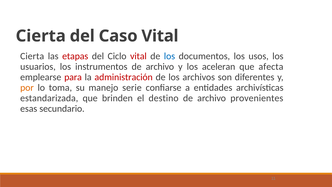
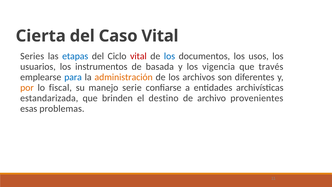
Cierta: Cierta -> Series (32, 56)
etapas colour: red -> blue (75, 56)
instrumentos de archivo: archivo -> basada (160, 67)
aceleran: aceleran -> vigencia (219, 67)
afecta: afecta -> través (271, 67)
para colour: red -> blue (73, 77)
administración colour: red -> orange (124, 77)
toma: toma -> fiscal (60, 88)
secundario: secundario -> problemas (62, 108)
